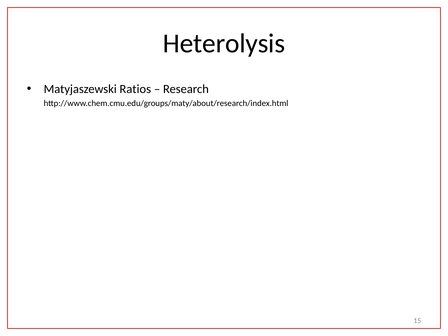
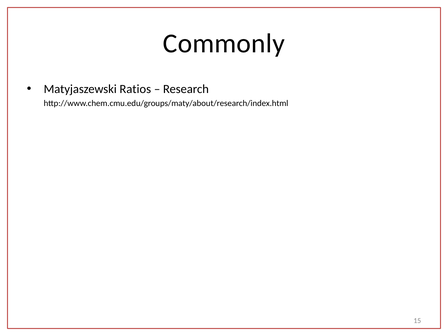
Heterolysis: Heterolysis -> Commonly (224, 43)
